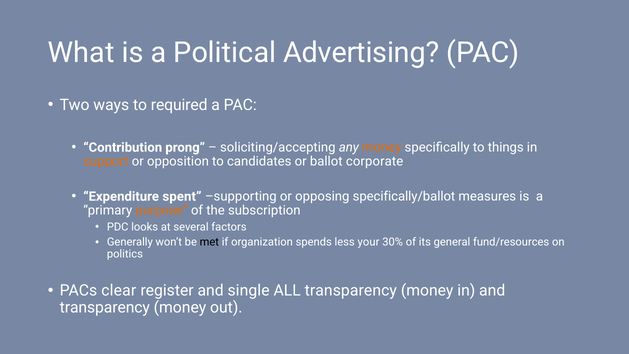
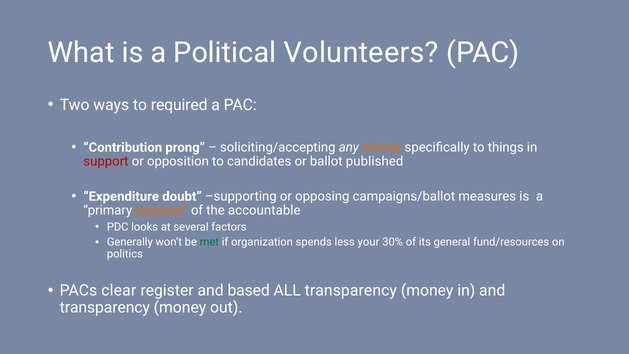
Advertising: Advertising -> Volunteers (361, 53)
support colour: orange -> red (106, 161)
corporate: corporate -> published (375, 161)
spent: spent -> doubt (182, 196)
specifically/ballot: specifically/ballot -> campaigns/ballot (404, 196)
subscription: subscription -> accountable (264, 210)
met colour: black -> green (209, 242)
single: single -> based (249, 291)
